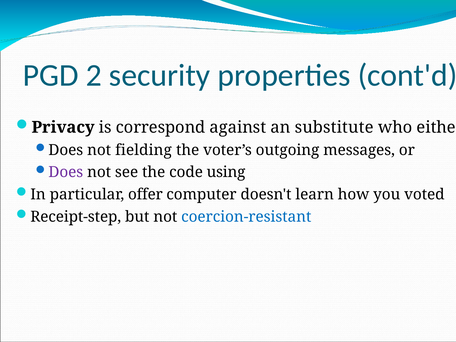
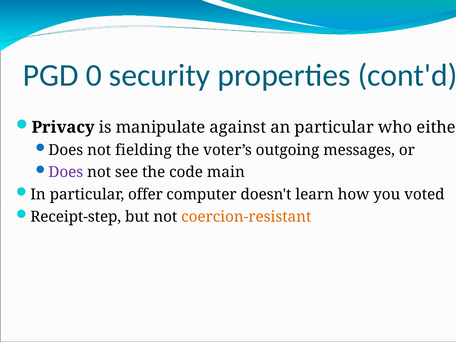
2: 2 -> 0 (94, 75)
correspond: correspond -> manipulate (161, 127)
an substitute: substitute -> particular (334, 127)
using: using -> main (226, 172)
coercion-resistant colour: blue -> orange (246, 217)
